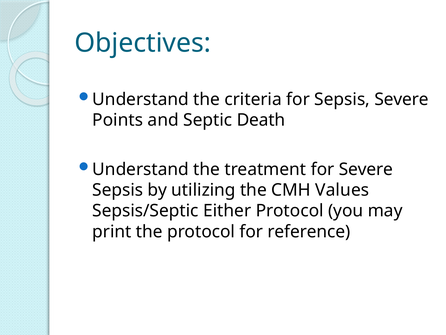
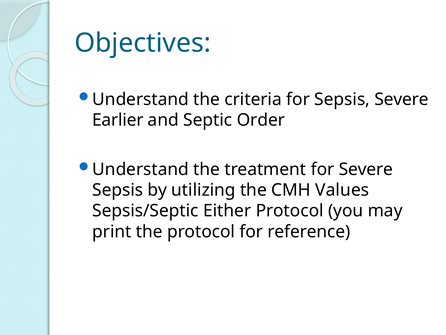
Points: Points -> Earlier (118, 120)
Death: Death -> Order (261, 120)
